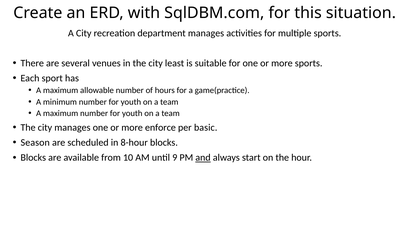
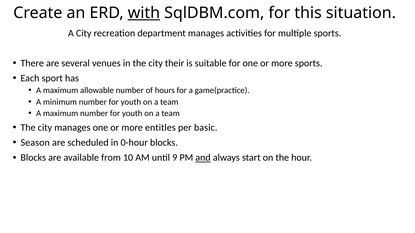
with underline: none -> present (144, 13)
least: least -> their (175, 63)
enforce: enforce -> entitles (160, 128)
8-hour: 8-hour -> 0-hour (134, 143)
